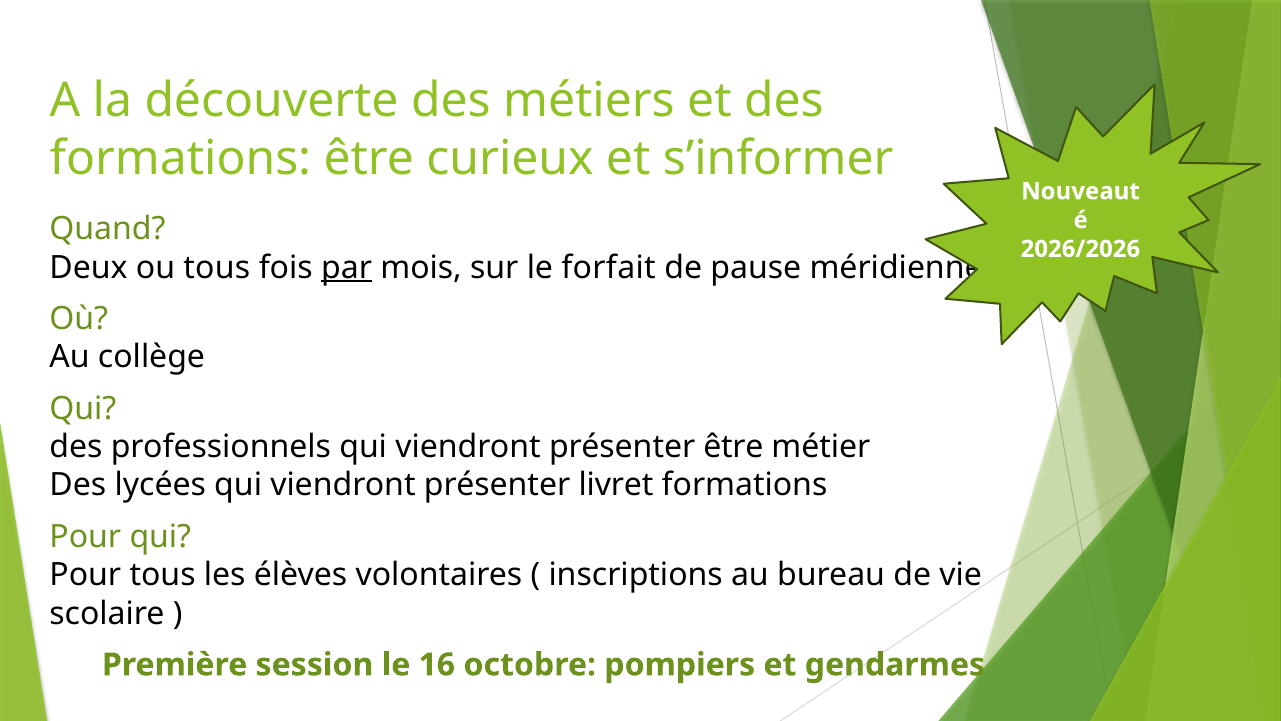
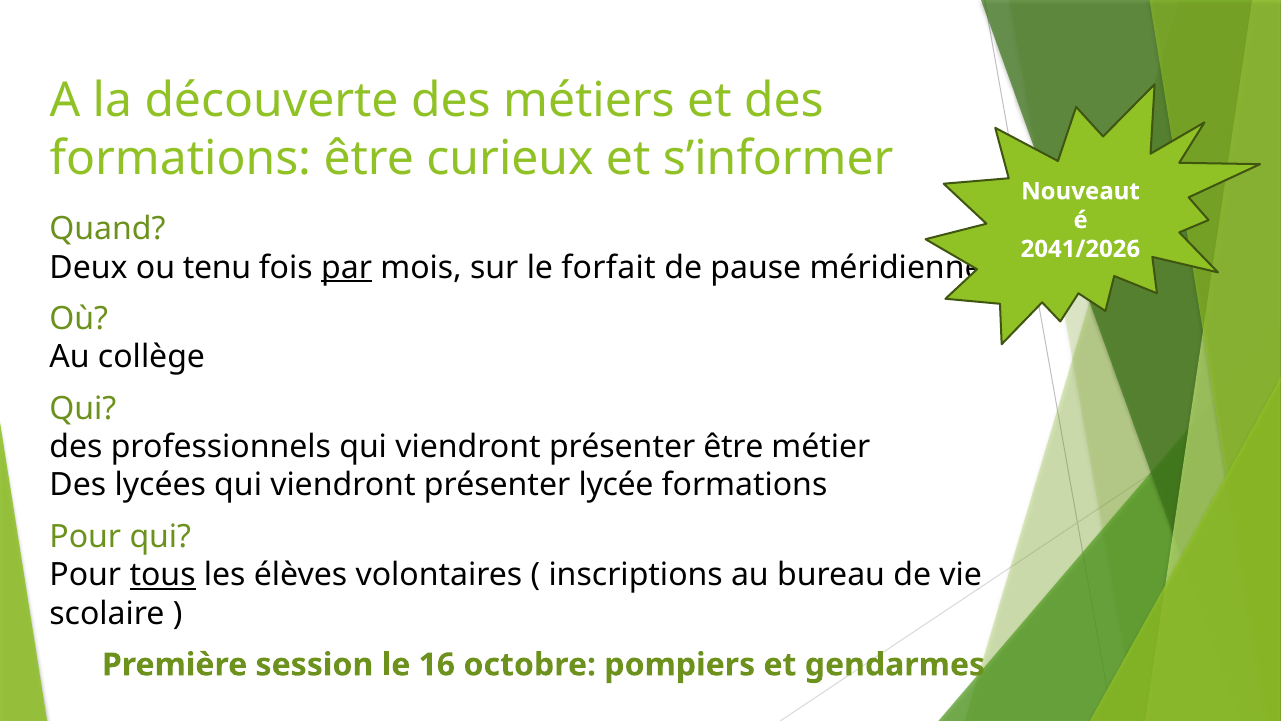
2026/2026: 2026/2026 -> 2041/2026 (1080, 249)
ou tous: tous -> tenu (217, 267)
livret: livret -> lycée (616, 485)
tous underline: none -> present (163, 575)
